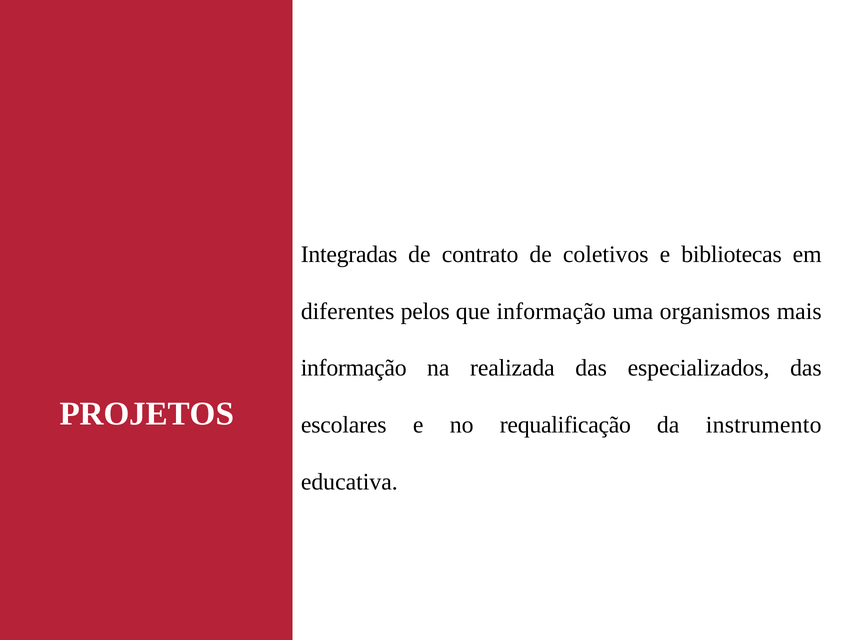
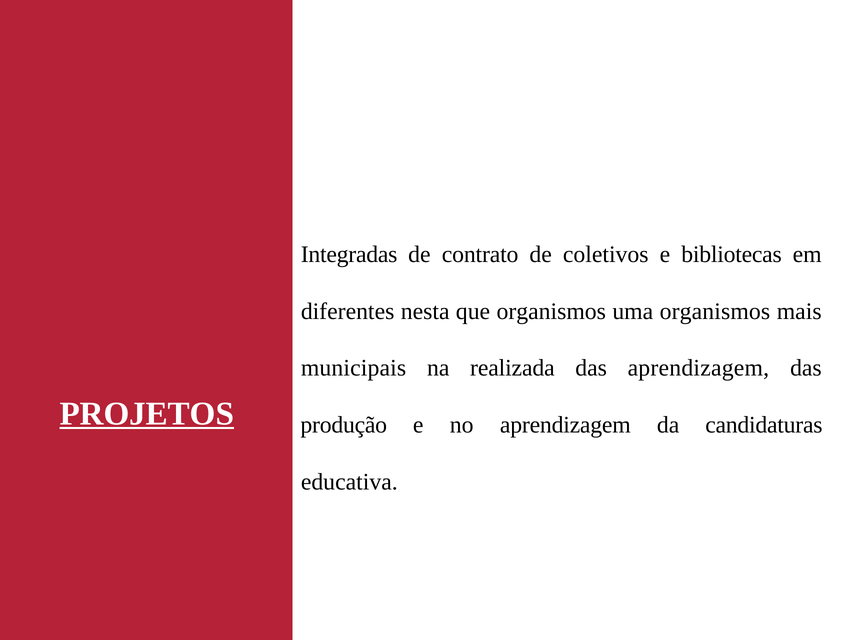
pelos: pelos -> nesta (425, 311)
que informação: informação -> organismos (551, 311)
informação: informação -> municipais (354, 368)
das especializados: especializados -> aprendizagem (698, 368)
PROJETOS underline: none -> present (147, 414)
escolares: escolares -> produção (344, 425)
no requalificação: requalificação -> aprendizagem (565, 425)
instrumento: instrumento -> candidaturas (764, 425)
